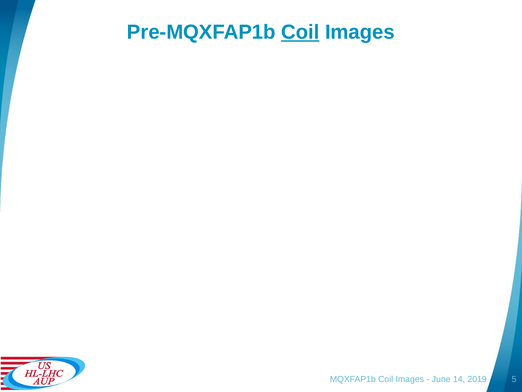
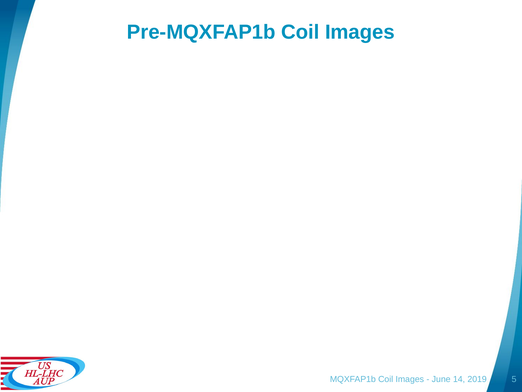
Coil underline: present -> none (300, 32)
